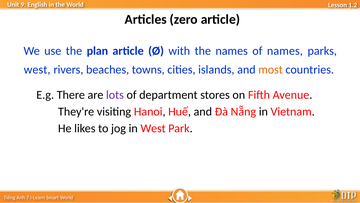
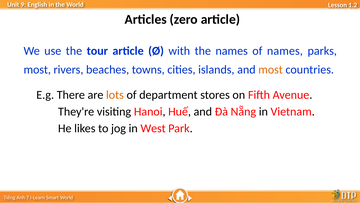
plan: plan -> tour (97, 51)
west: west -> most (37, 70)
lots colour: purple -> orange (115, 95)
